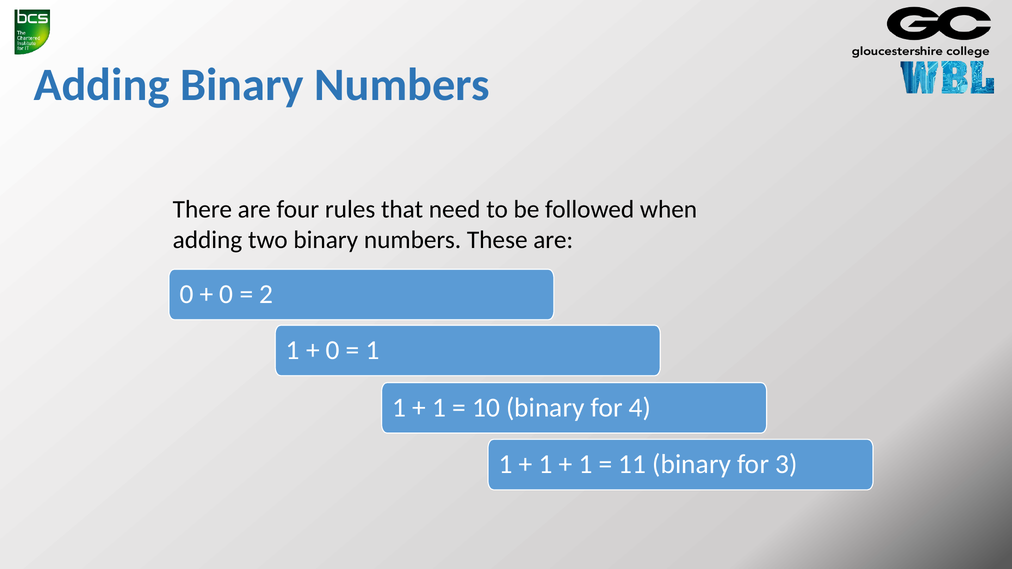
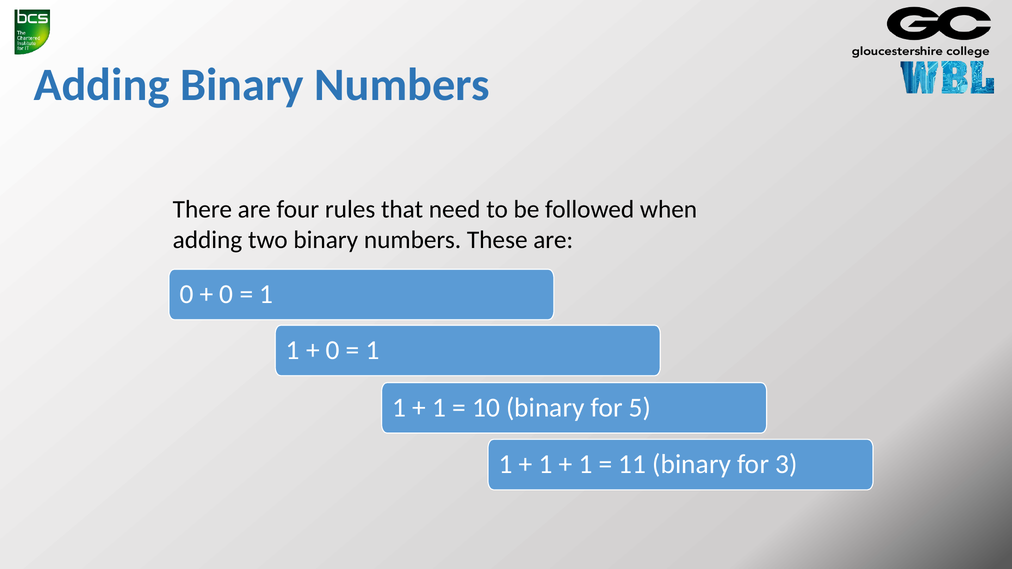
2: 2 -> 1 (266, 294)
4: 4 -> 5 (640, 408)
